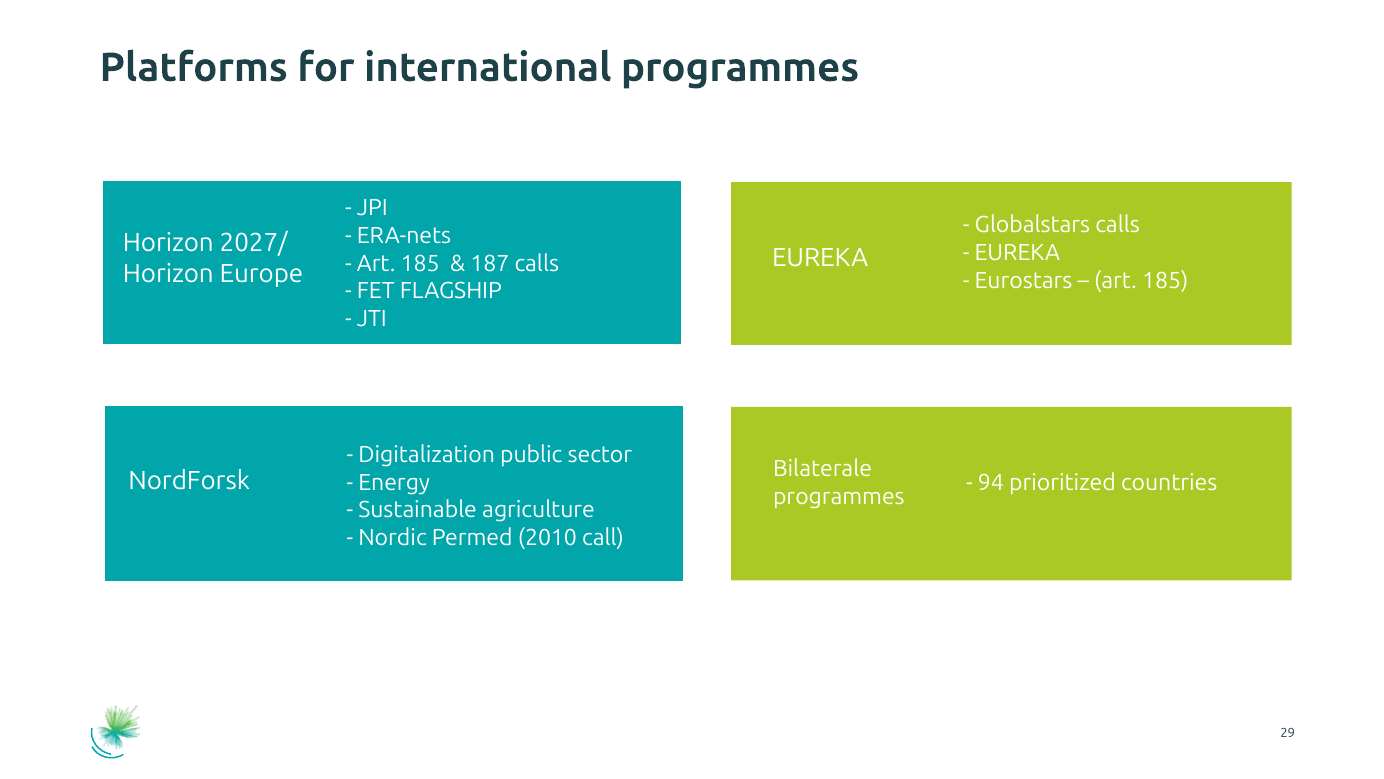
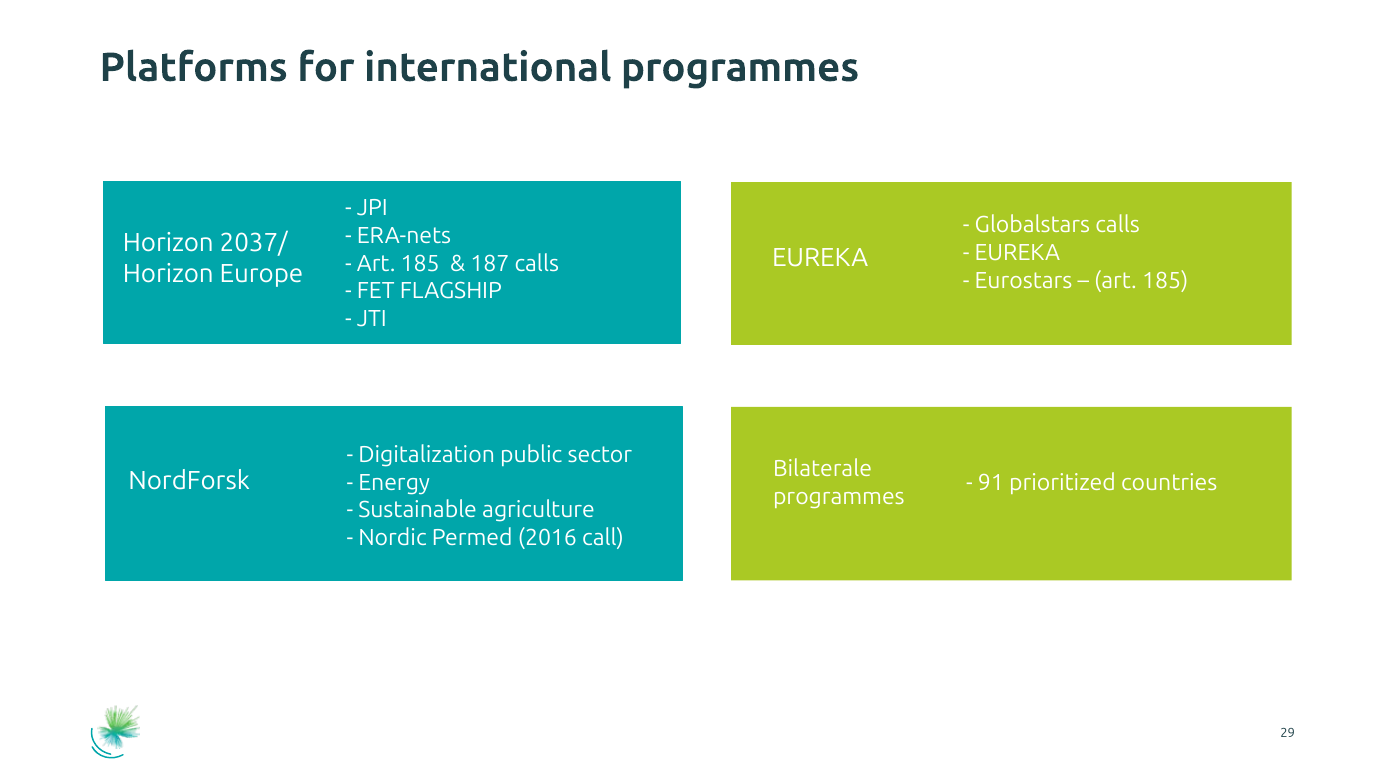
2027/: 2027/ -> 2037/ (254, 242)
94: 94 -> 91 (991, 482)
2010: 2010 -> 2016 (547, 538)
